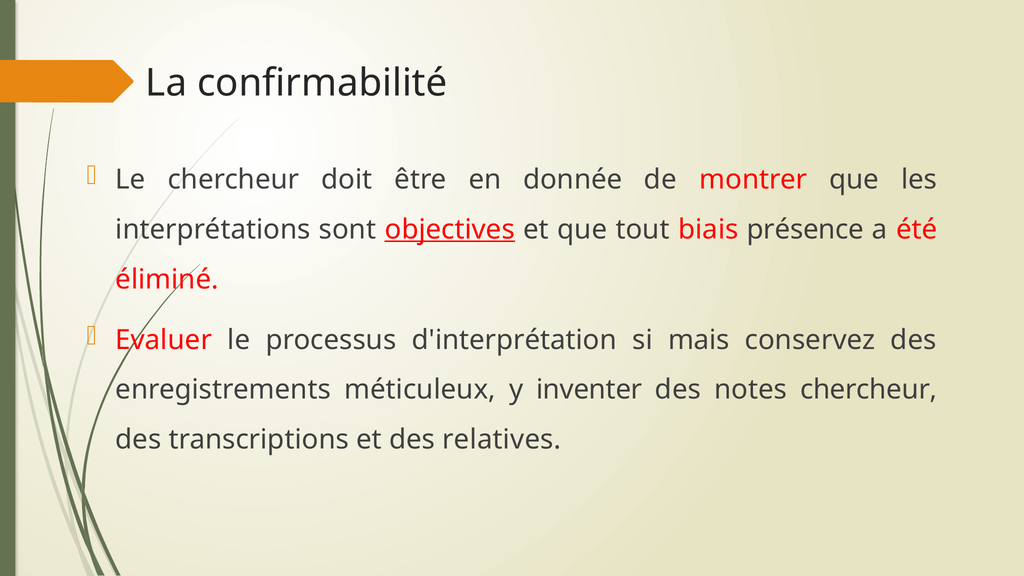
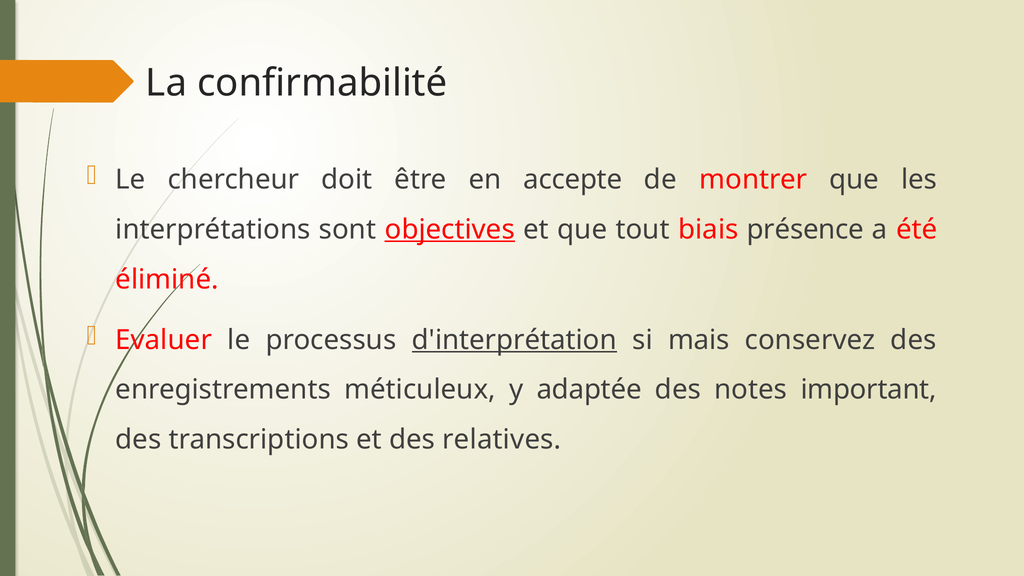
donnée: donnée -> accepte (573, 180)
d'interprétation underline: none -> present (514, 340)
inventer: inventer -> adaptée (589, 390)
notes chercheur: chercheur -> important (869, 390)
